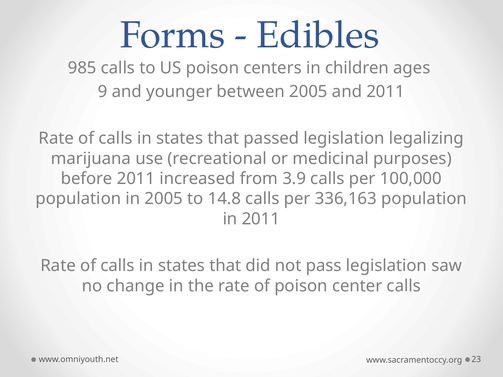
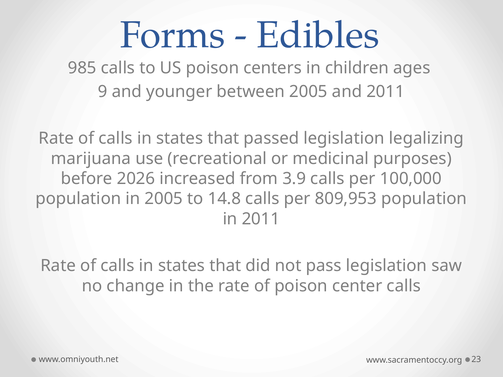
before 2011: 2011 -> 2026 (136, 179)
336,163: 336,163 -> 809,953 (346, 199)
